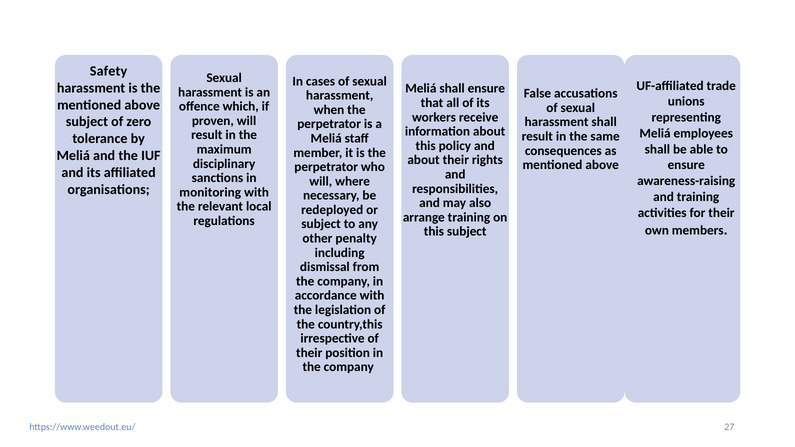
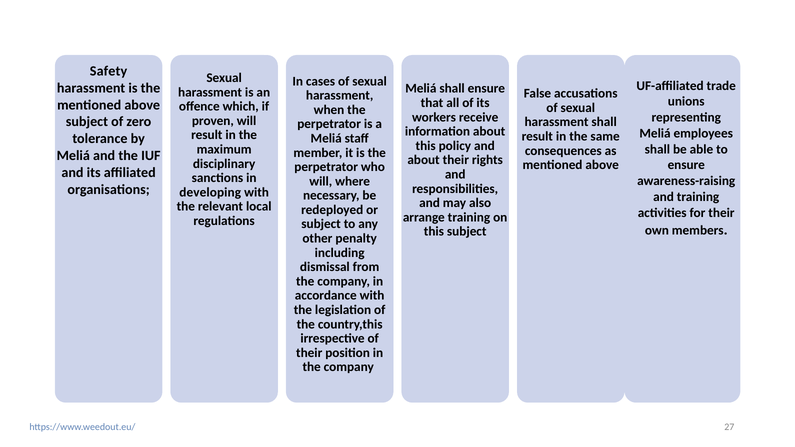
monitoring: monitoring -> developing (210, 192)
